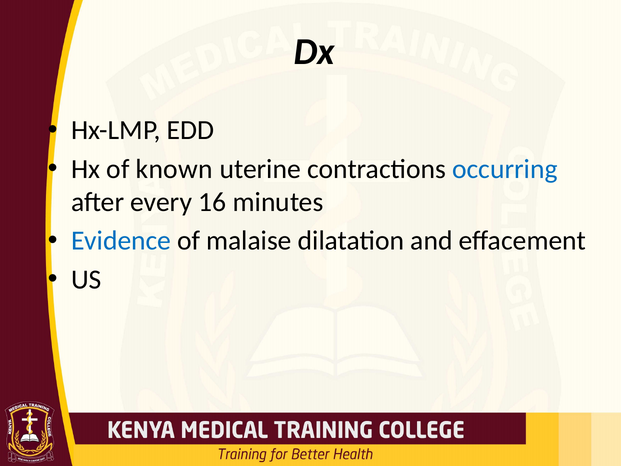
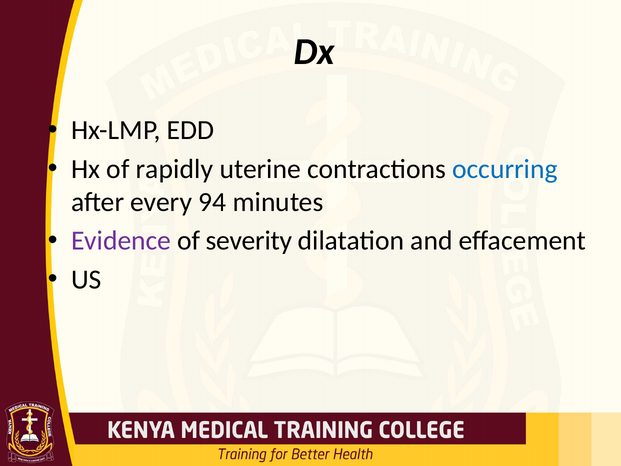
known: known -> rapidly (174, 169)
16: 16 -> 94 (212, 202)
Evidence colour: blue -> purple (121, 241)
malaise: malaise -> severity (249, 241)
